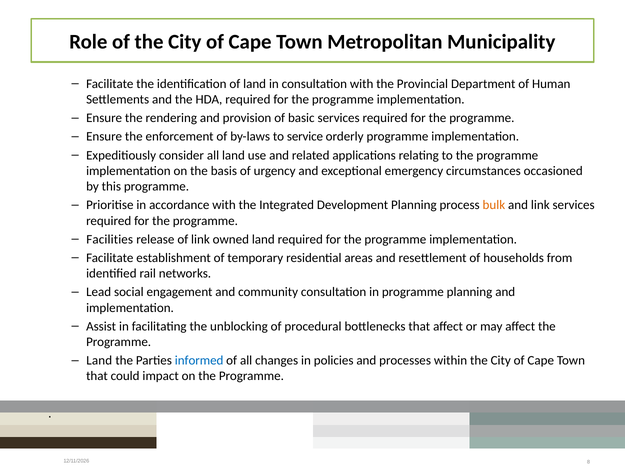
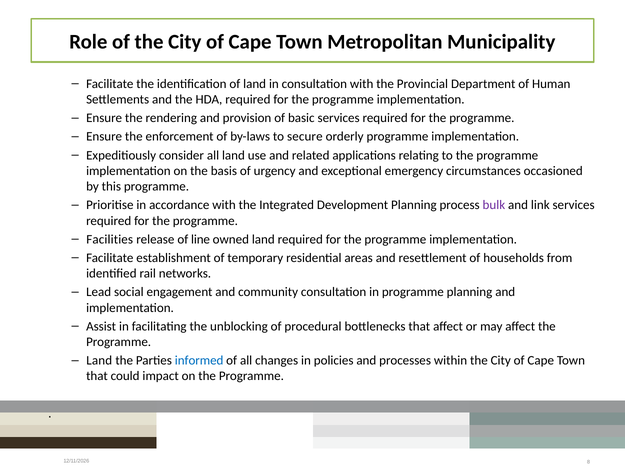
service: service -> secure (305, 137)
bulk colour: orange -> purple (494, 205)
of link: link -> line (201, 239)
